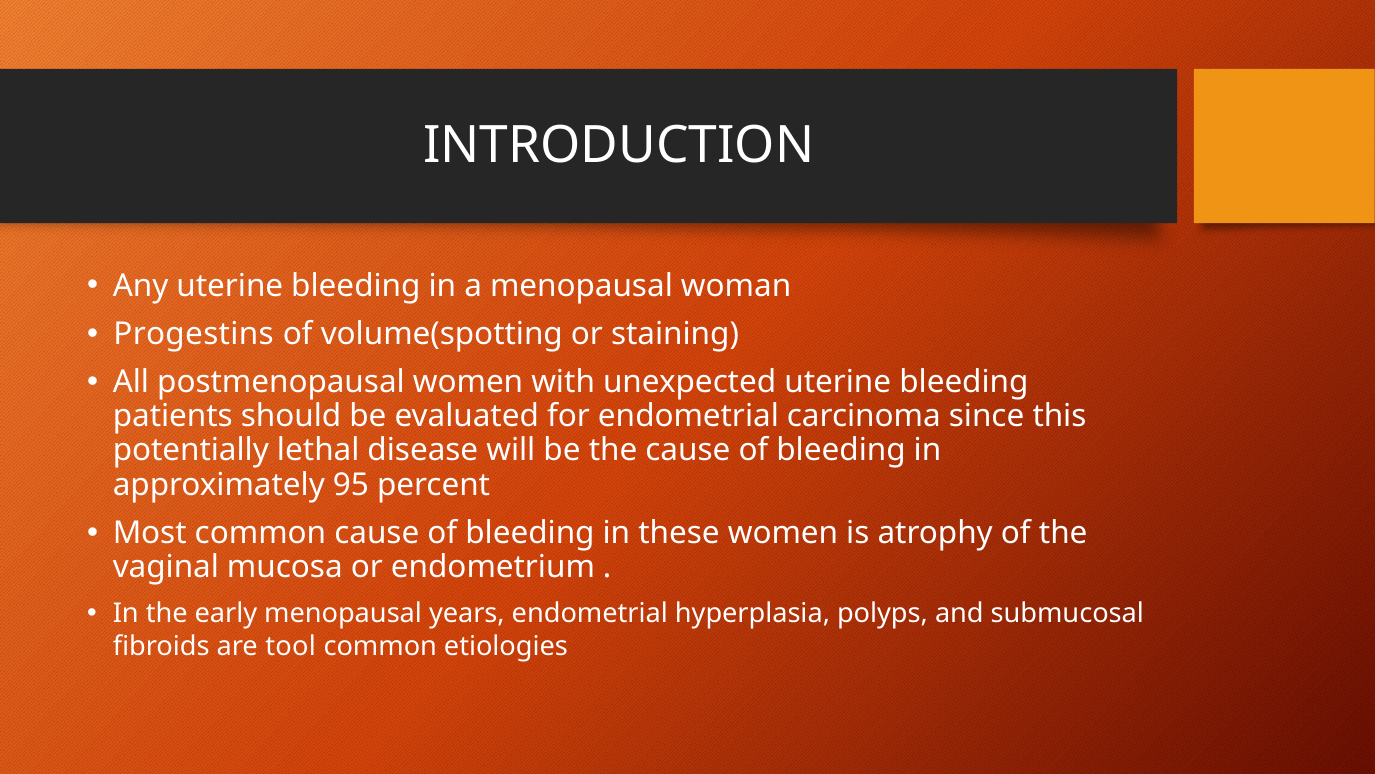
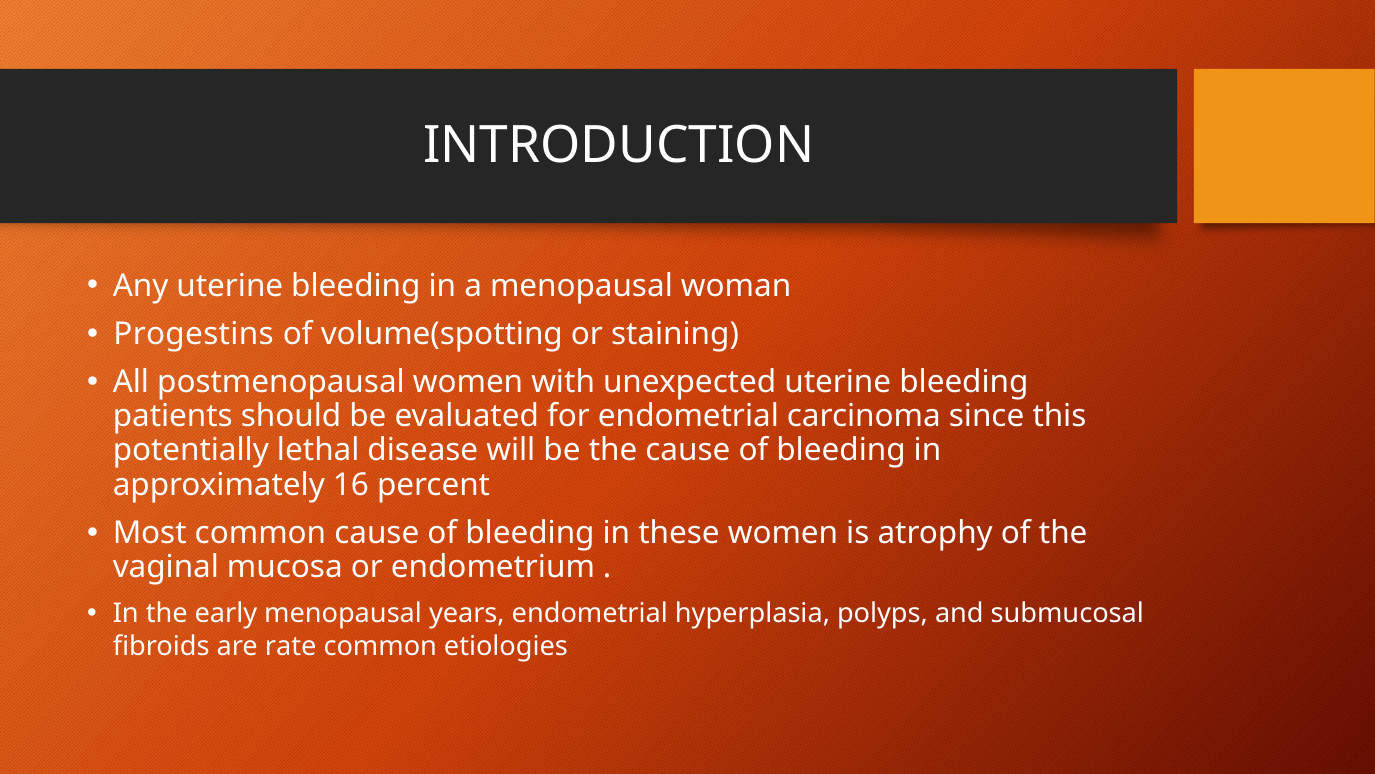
95: 95 -> 16 (351, 484)
tool: tool -> rate (291, 646)
